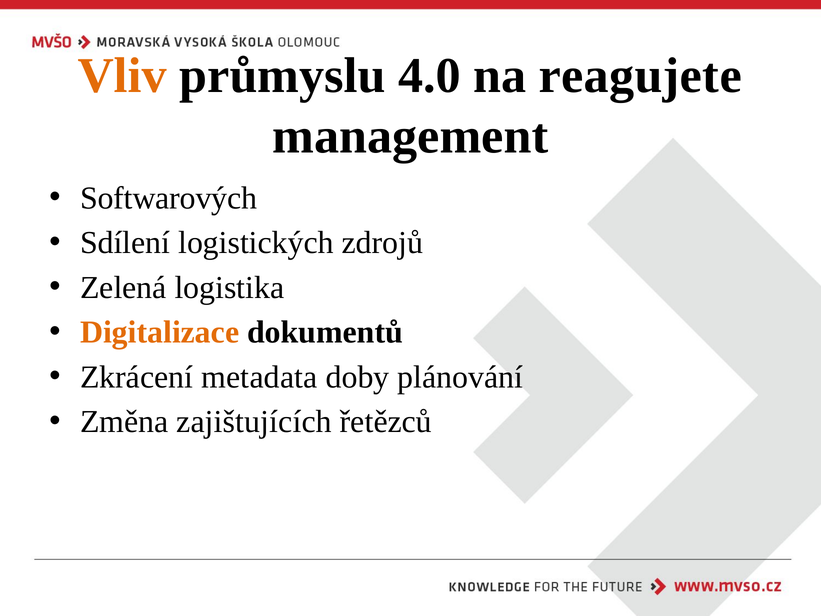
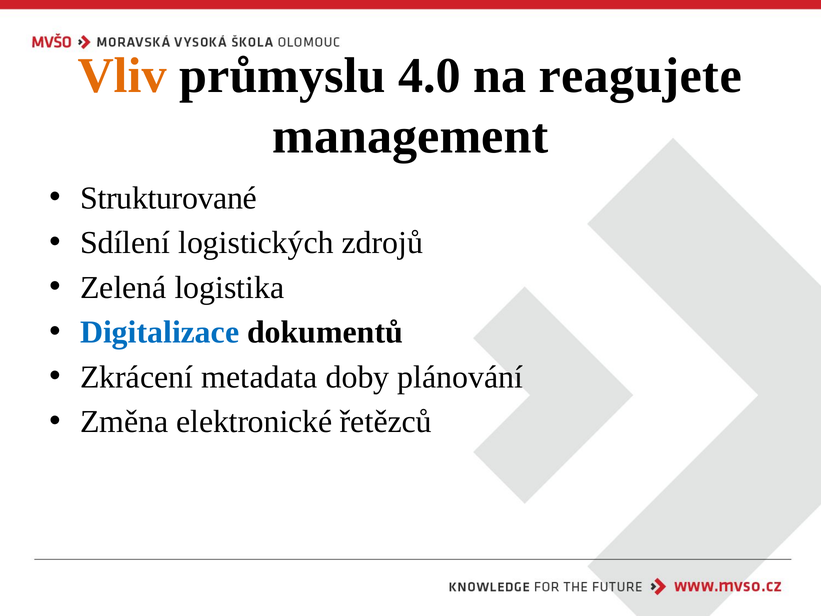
Softwarových: Softwarových -> Strukturované (169, 198)
Digitalizace colour: orange -> blue (160, 332)
zajištujících: zajištujících -> elektronické (254, 422)
